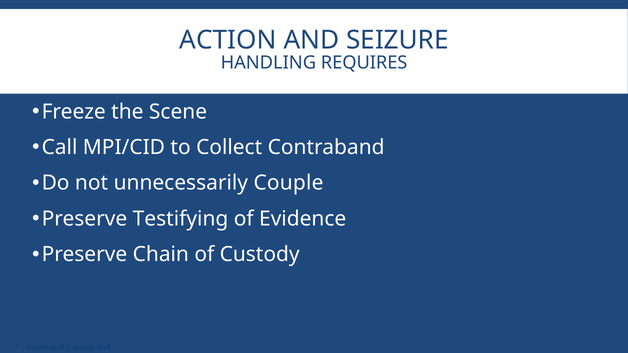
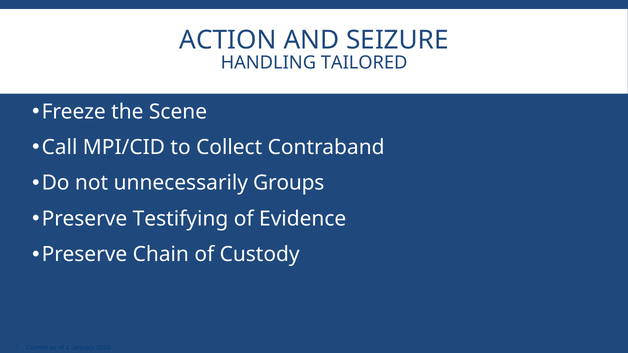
REQUIRES: REQUIRES -> TAILORED (364, 63)
Couple: Couple -> Groups (289, 183)
